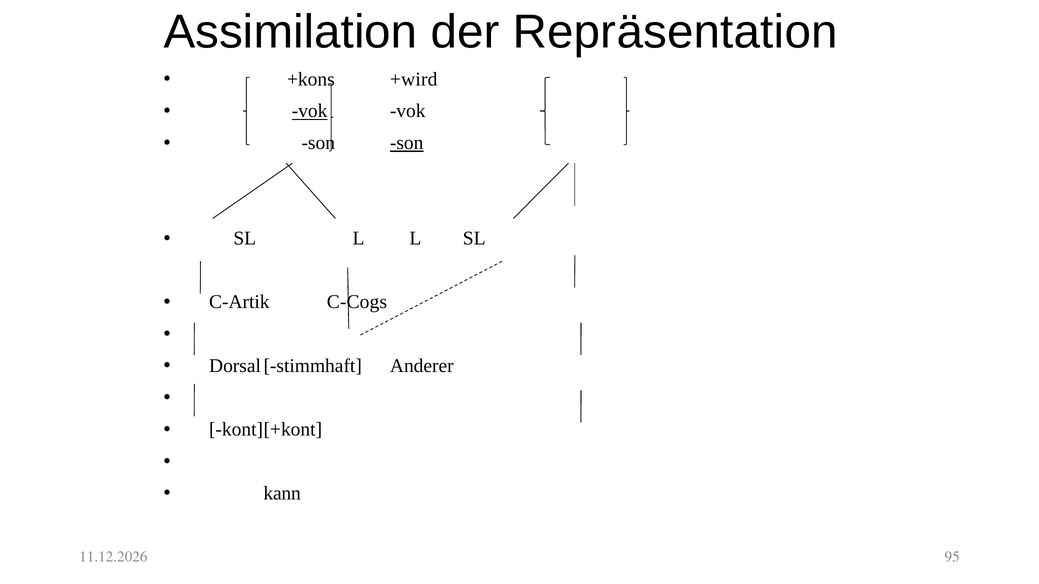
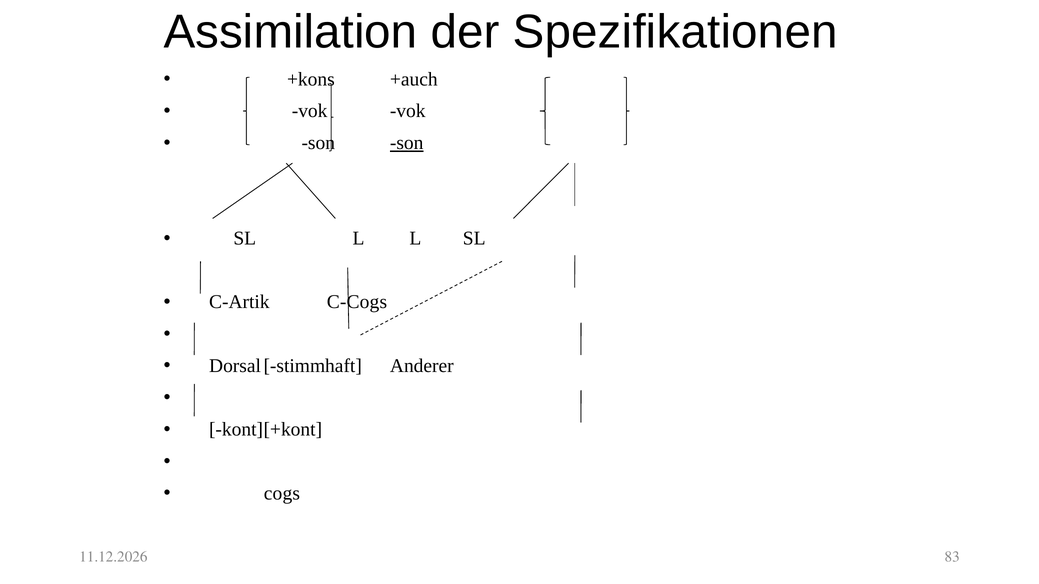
Repräsentation: Repräsentation -> Spezifikationen (675, 32)
+wird: +wird -> +auch (414, 79)
vok underline: present -> none (310, 111)
kann: kann -> cogs (282, 494)
95: 95 -> 83 (952, 557)
